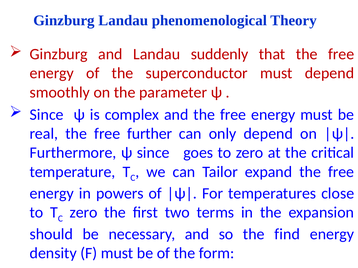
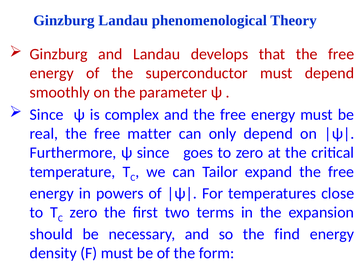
suddenly: suddenly -> develops (219, 54)
further: further -> matter (150, 134)
